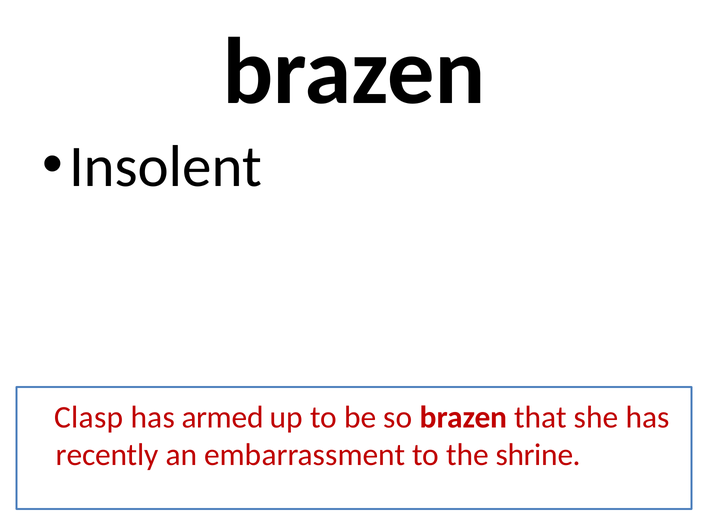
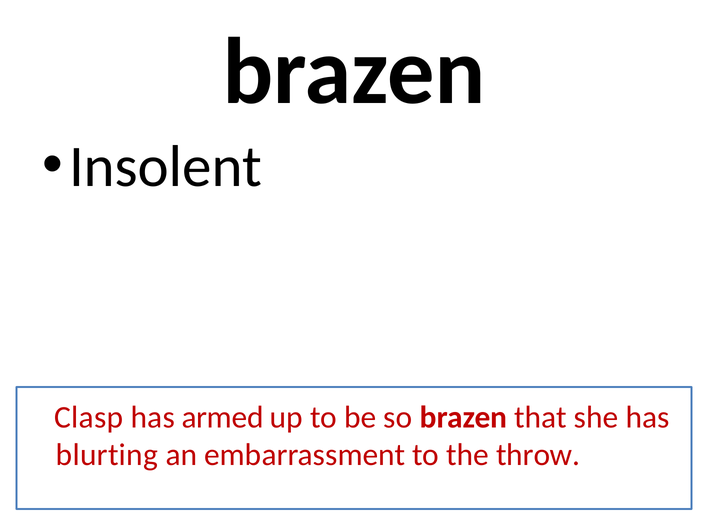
recently: recently -> blurting (107, 455)
shrine: shrine -> throw (538, 455)
